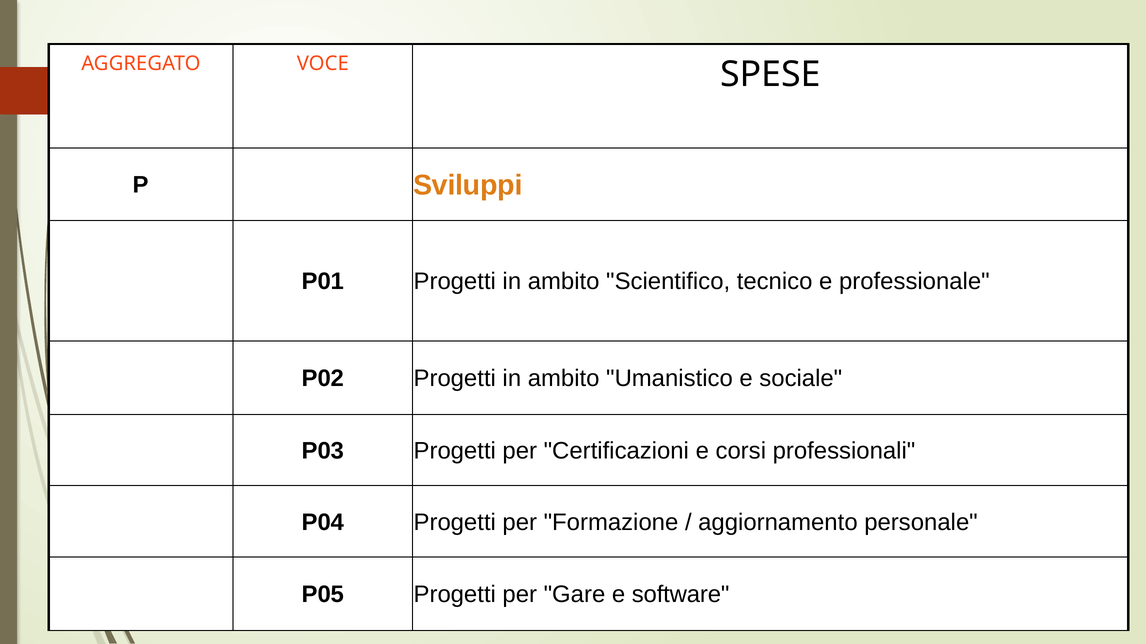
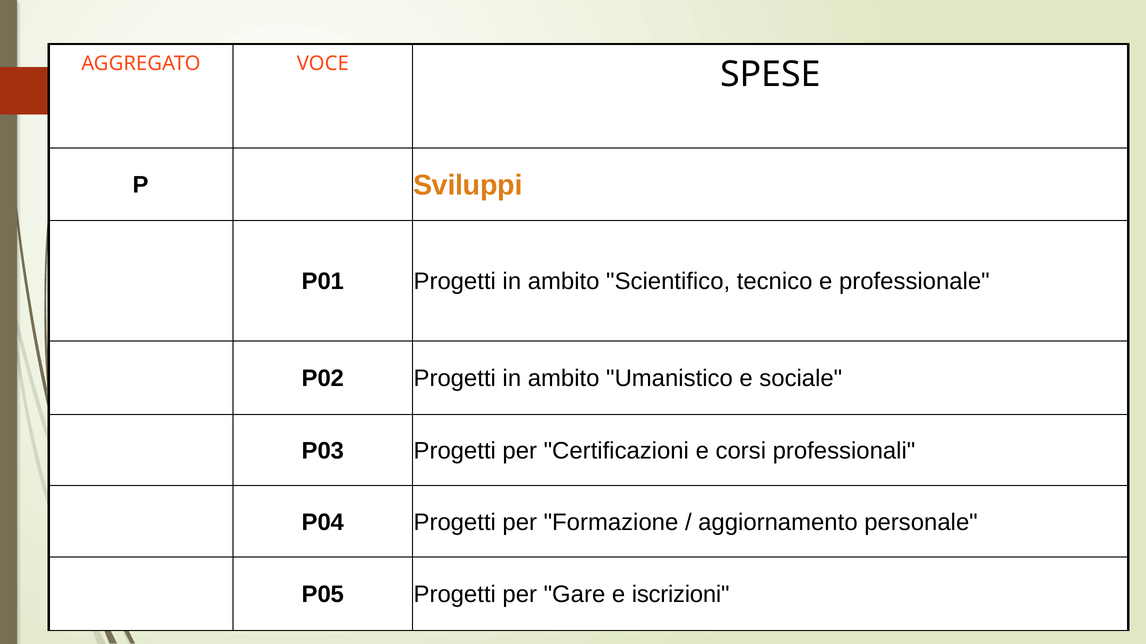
software: software -> iscrizioni (681, 595)
